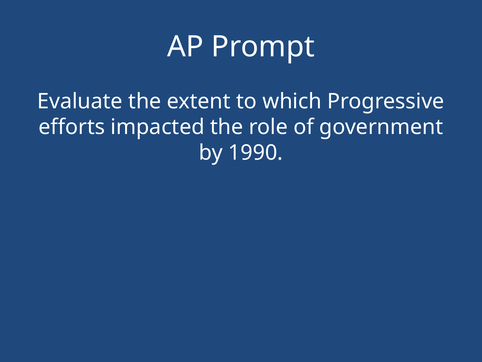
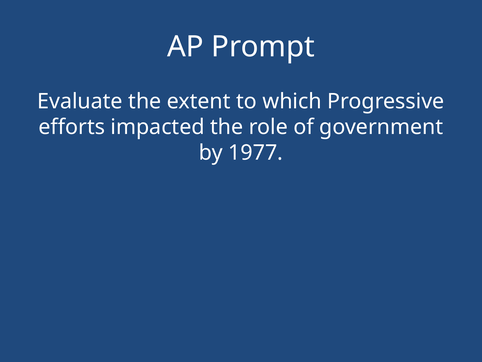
1990: 1990 -> 1977 (256, 153)
